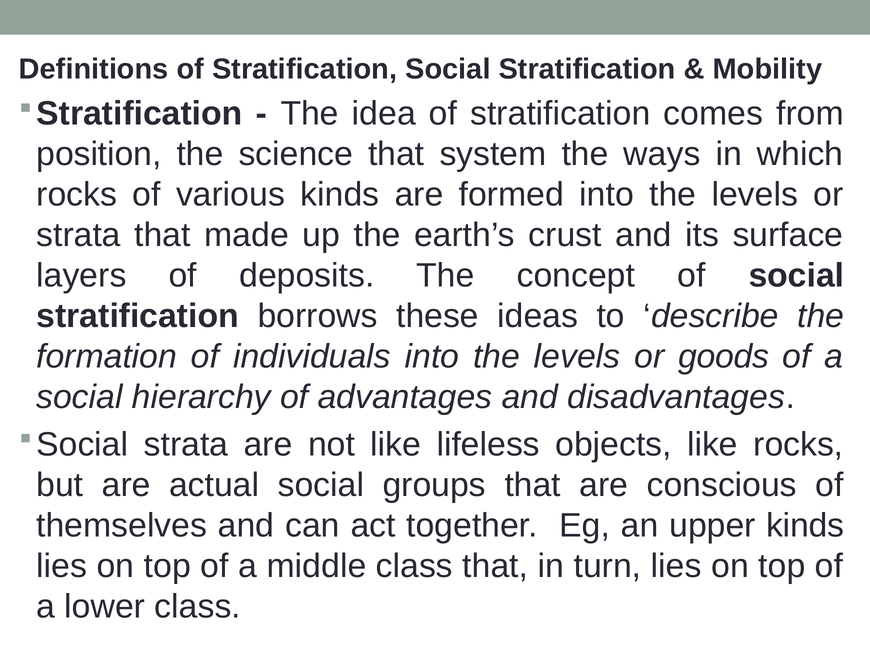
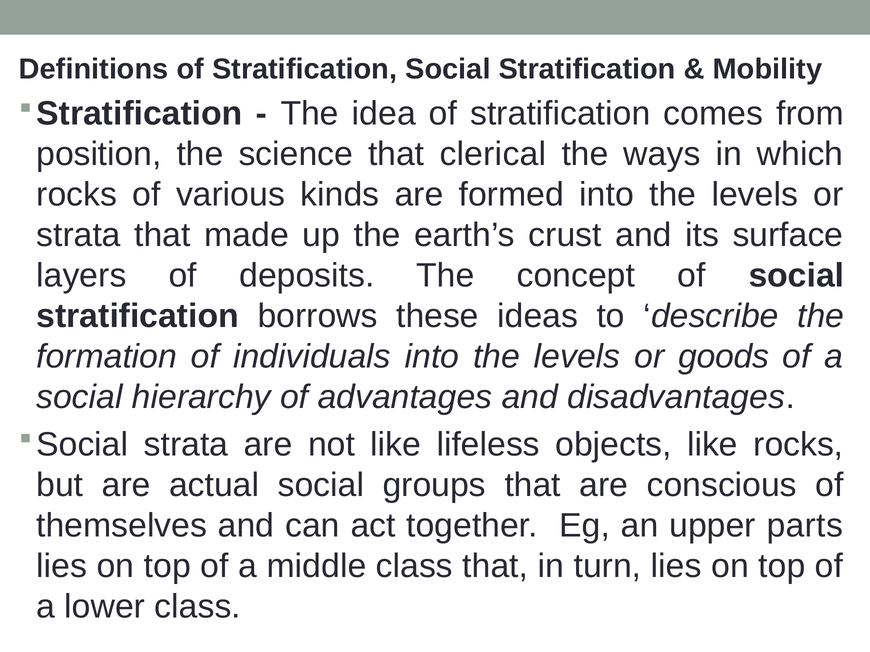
system: system -> clerical (493, 154)
upper kinds: kinds -> parts (805, 526)
